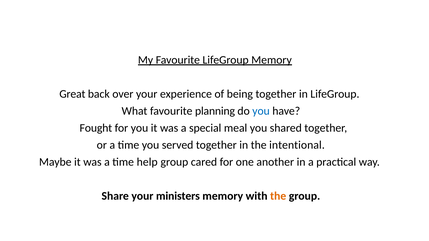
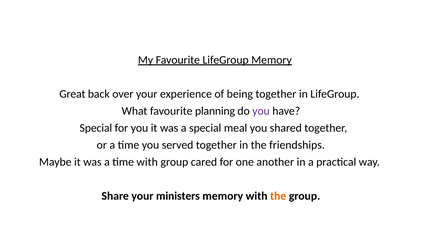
you colour: blue -> purple (261, 111)
Fought: Fought -> Special (96, 128)
intentional: intentional -> friendships (297, 145)
time help: help -> with (147, 162)
